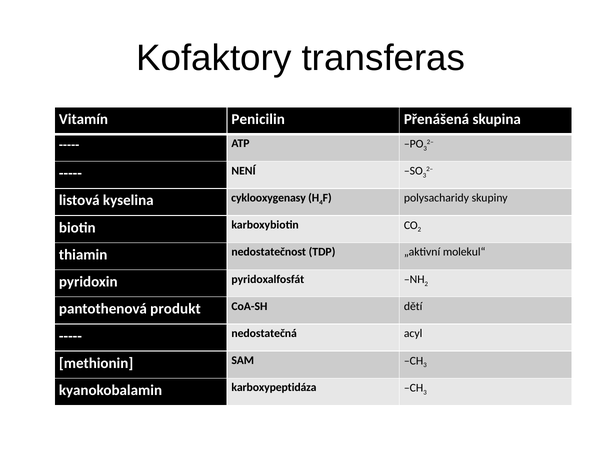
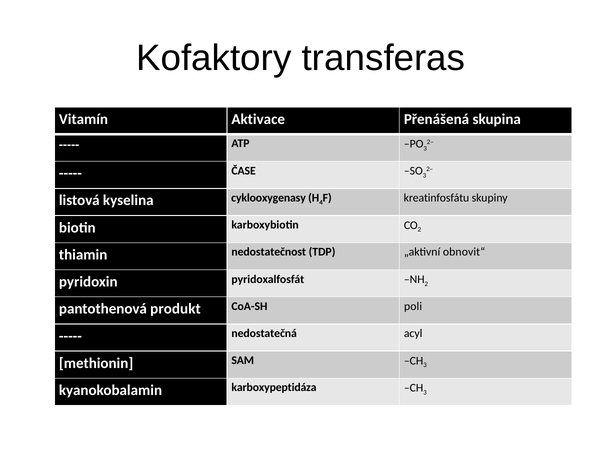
Penicilin: Penicilin -> Aktivace (258, 119)
NENÍ: NENÍ -> ČASE (244, 171)
polysacharidy: polysacharidy -> kreatinfosfátu (436, 198)
molekul“: molekul“ -> obnovit“ (464, 252)
dětí: dětí -> poli (413, 307)
